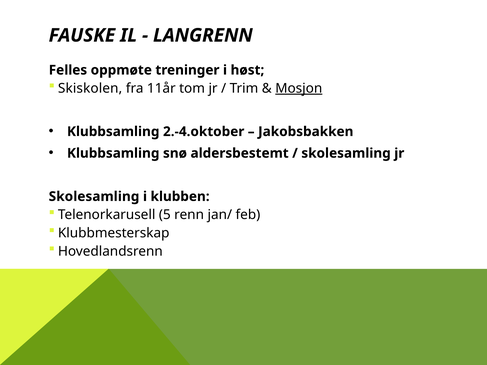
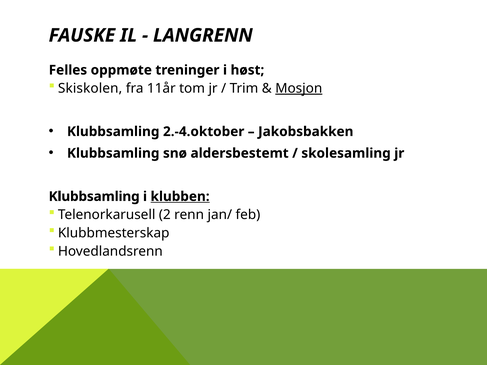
Skolesamling: Skolesamling -> Klubbsamling (94, 197)
klubben underline: none -> present (180, 197)
5: 5 -> 2 (165, 215)
